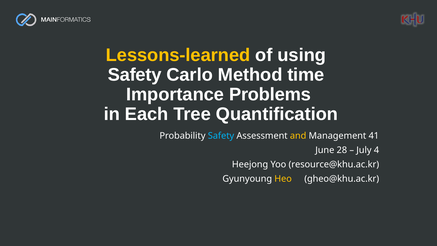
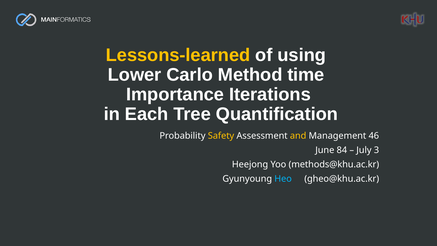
Safety: Safety -> Lower (135, 75)
Problems: Problems -> Iterations (270, 95)
Safety colour: light blue -> yellow (221, 136)
41: 41 -> 46 (374, 136)
28: 28 -> 84 (342, 150)
4: 4 -> 3 (376, 150)
resource@khu.ac.kr: resource@khu.ac.kr -> methods@khu.ac.kr (334, 164)
Heo colour: yellow -> light blue (283, 179)
